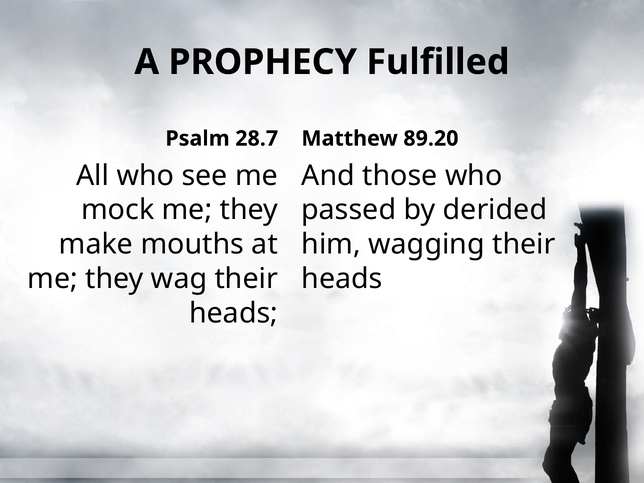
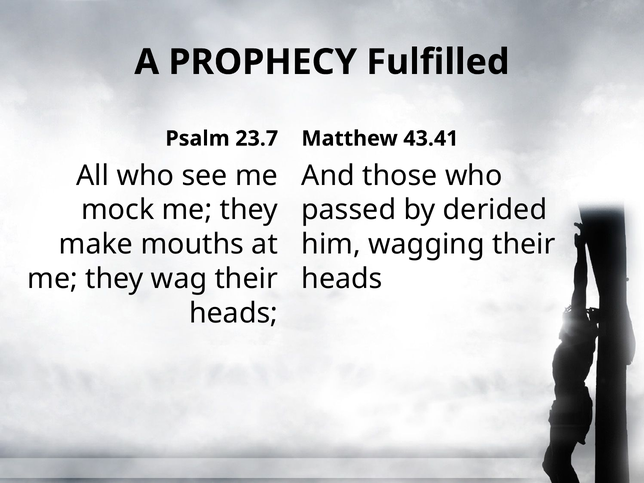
28.7: 28.7 -> 23.7 (257, 139)
89.20: 89.20 -> 43.41 (431, 139)
